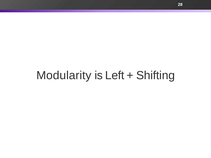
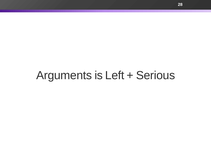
Modularity: Modularity -> Arguments (64, 76)
Shifting: Shifting -> Serious (156, 76)
